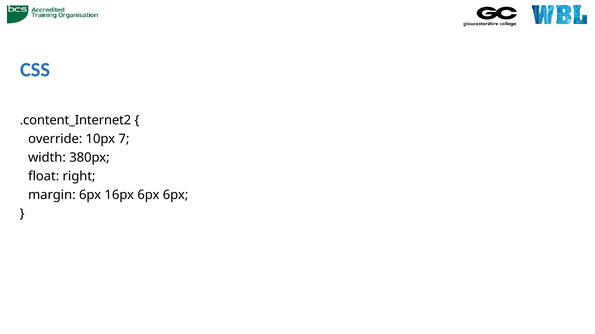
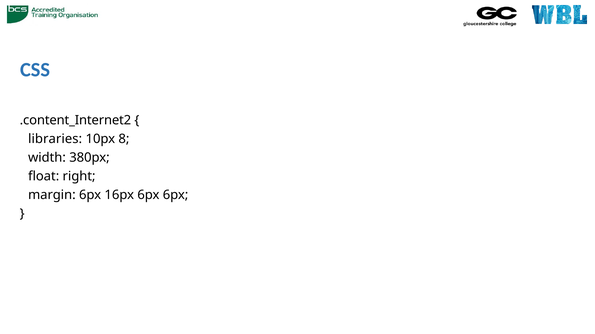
override: override -> libraries (55, 139)
7: 7 -> 8 (124, 139)
